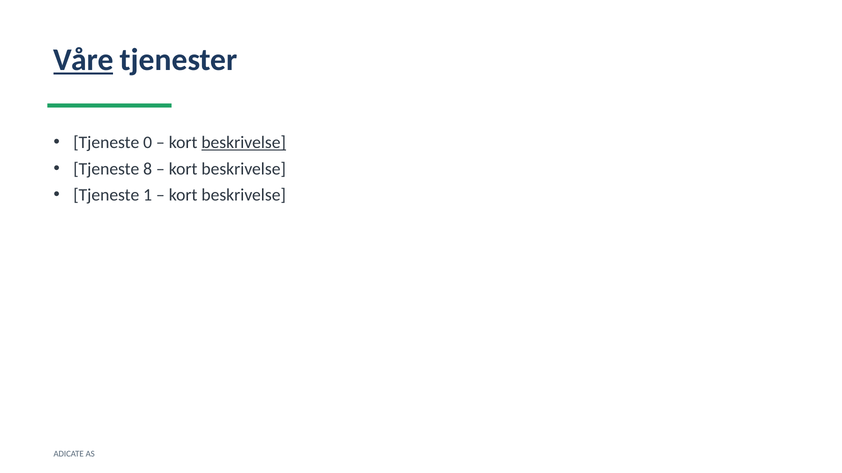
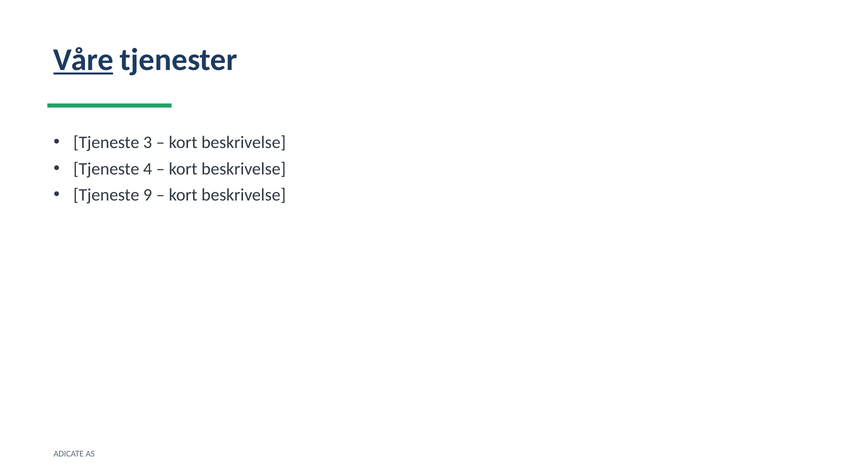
0: 0 -> 3 (148, 143)
beskrivelse underline: present -> none (244, 143)
8: 8 -> 4 (148, 169)
1: 1 -> 9 (148, 195)
